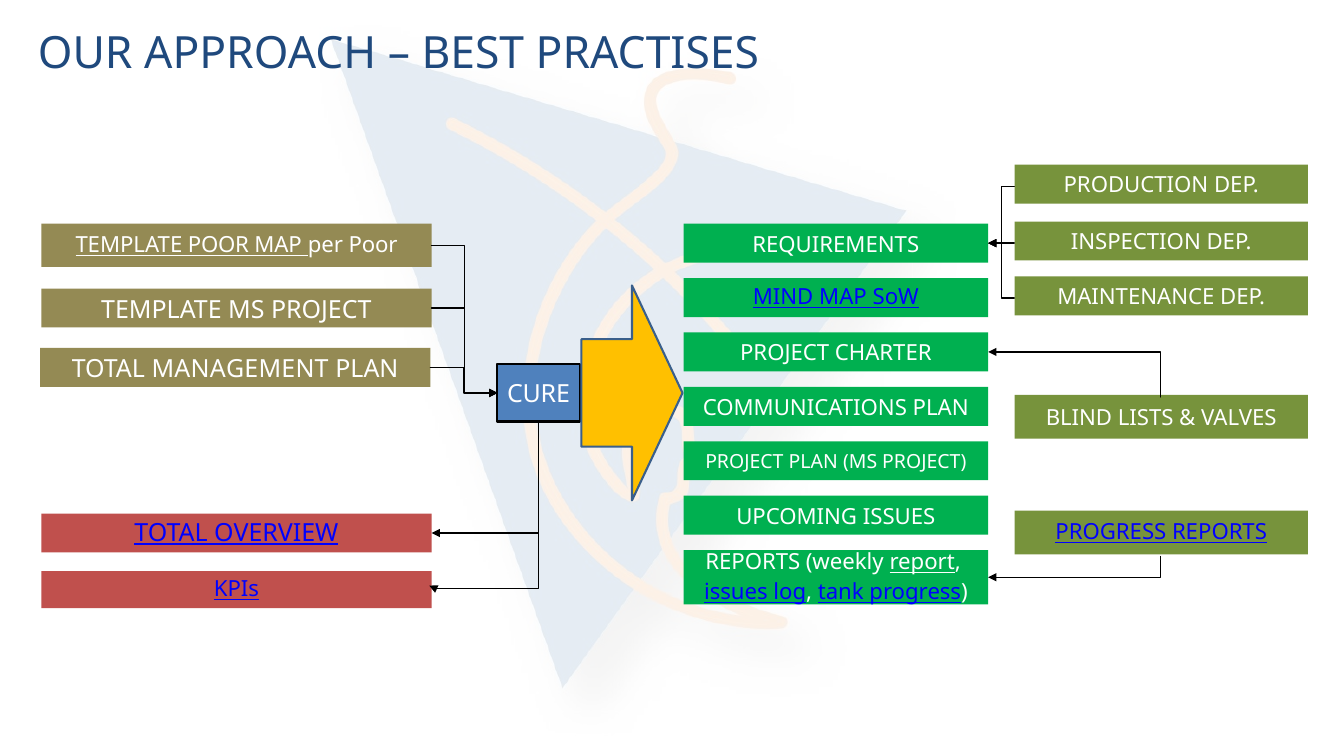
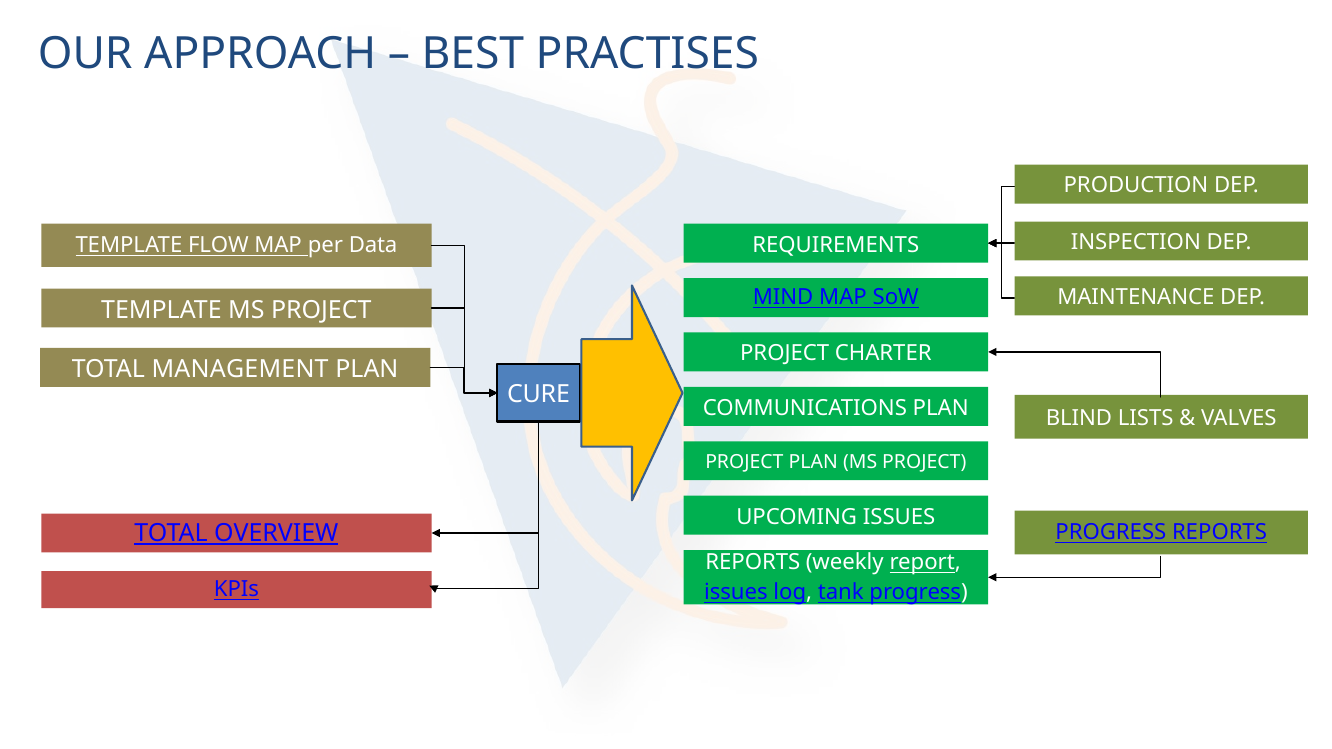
TEMPLATE POOR: POOR -> FLOW (218, 245)
per Poor: Poor -> Data (373, 245)
